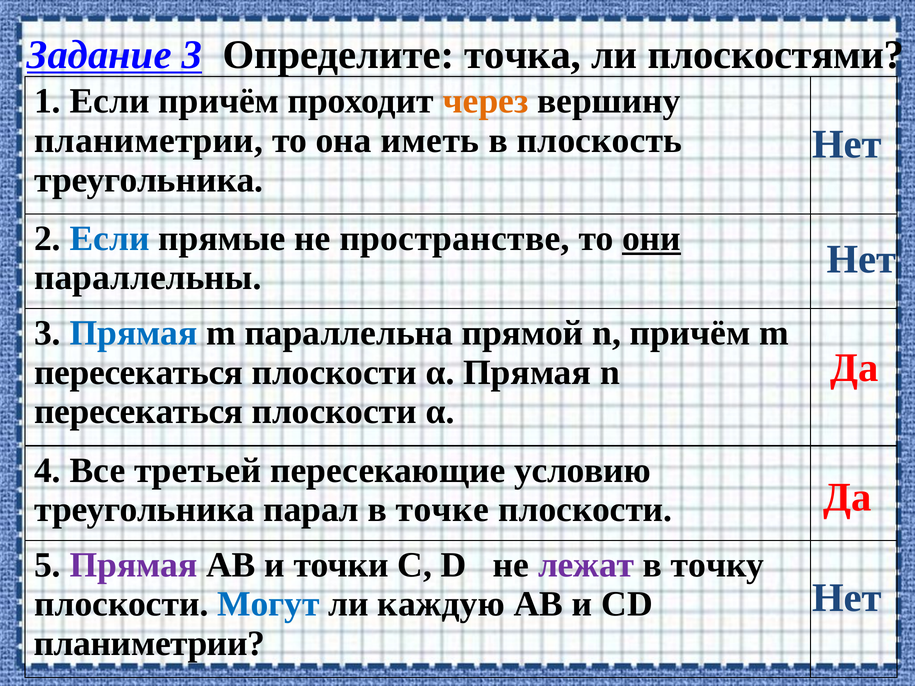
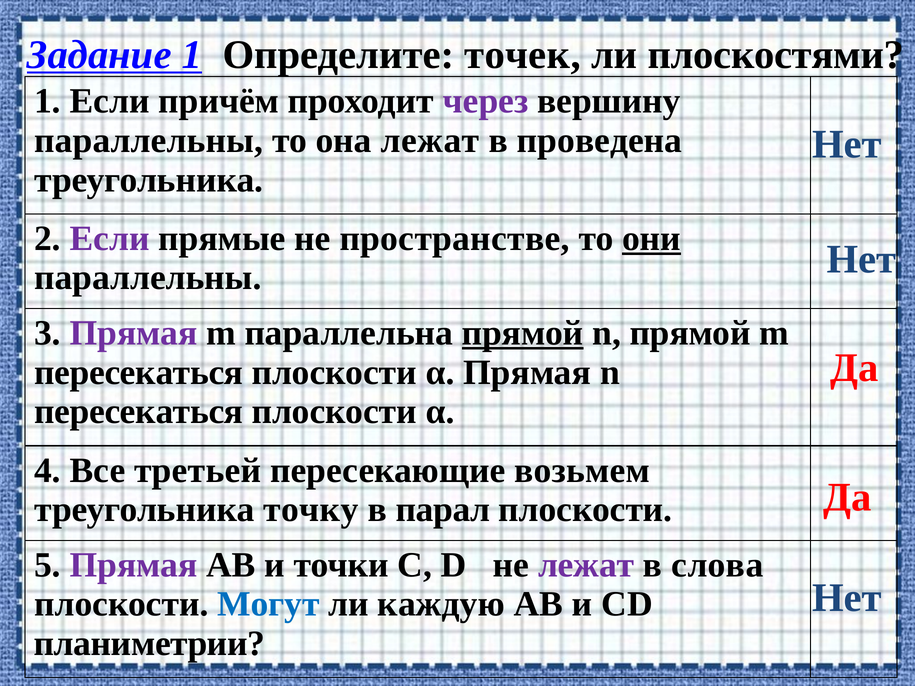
Задание 3: 3 -> 1 (192, 55)
точка: точка -> точек (523, 55)
через colour: orange -> purple (486, 101)
планиметрии: планиметрии -> параллельны (149, 140)
она иметь: иметь -> лежат (430, 140)
плоскость: плоскость -> проведена (599, 140)
Если colour: blue -> purple (110, 238)
Прямая colour: blue -> purple (134, 333)
прямой underline: none -> present (523, 333)
n причём: причём -> прямой (690, 333)
условию: условию -> возьмем (582, 470)
парал: парал -> точку (311, 510)
точке: точке -> парал (443, 510)
точку: точку -> слова (717, 565)
